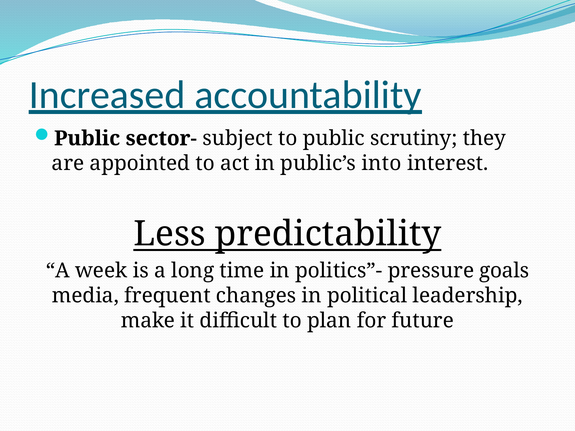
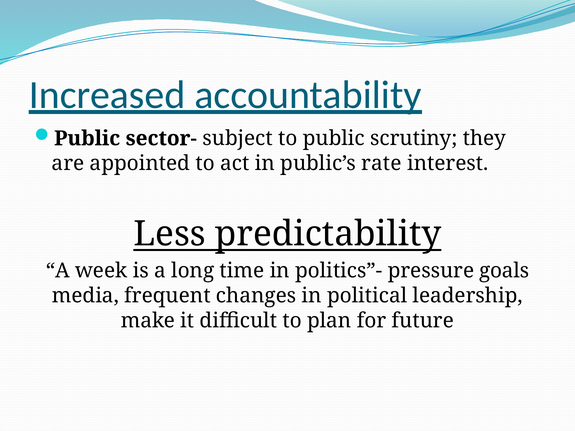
into: into -> rate (381, 163)
